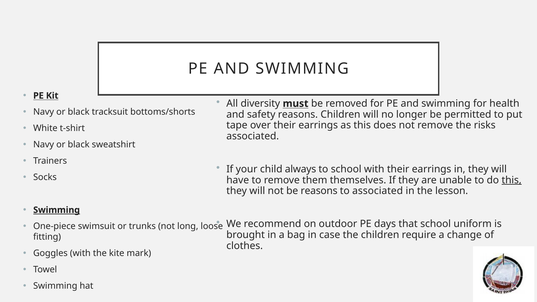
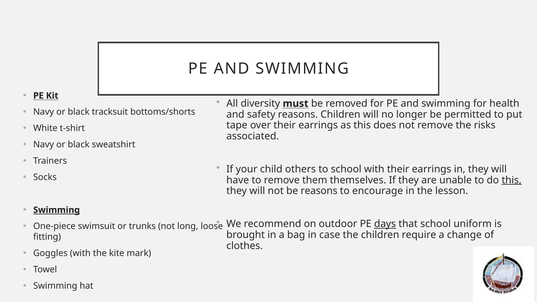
always: always -> others (300, 169)
to associated: associated -> encourage (378, 191)
days underline: none -> present (385, 224)
